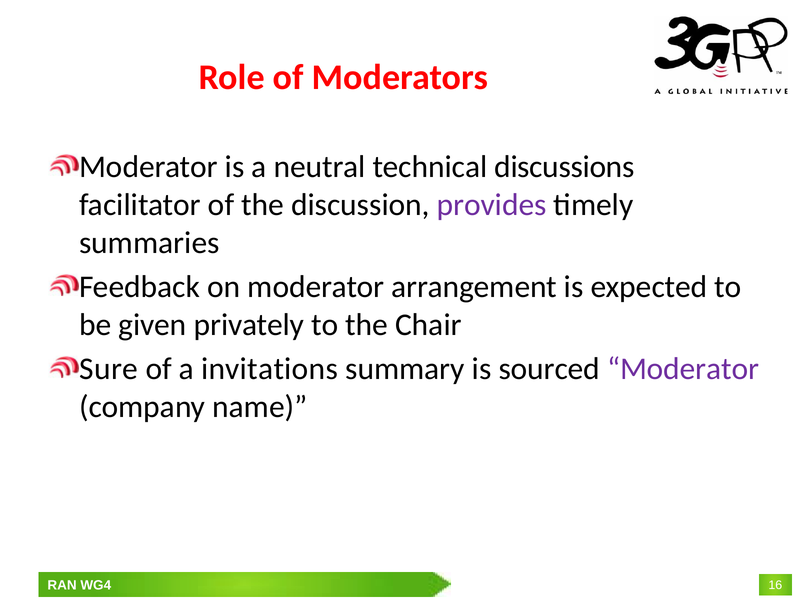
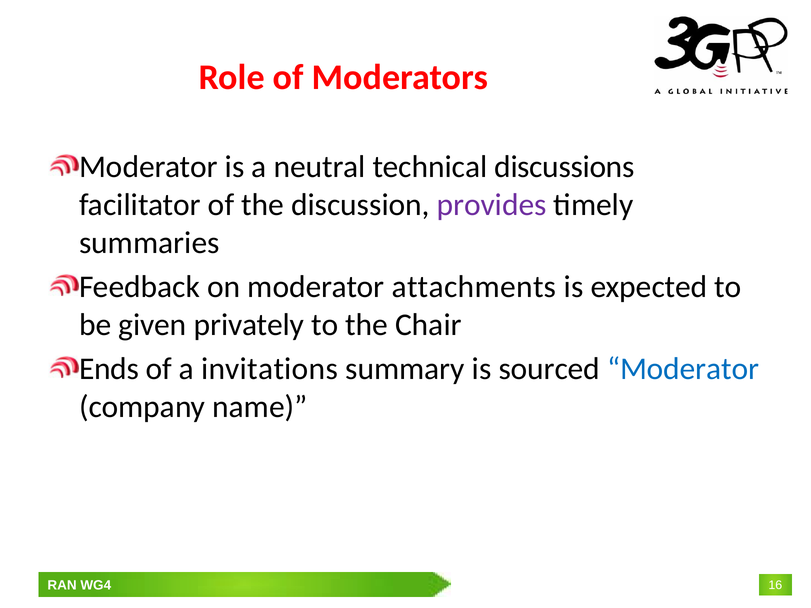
arrangement: arrangement -> attachments (474, 287)
Sure: Sure -> Ends (109, 369)
Moderator colour: purple -> blue (683, 369)
